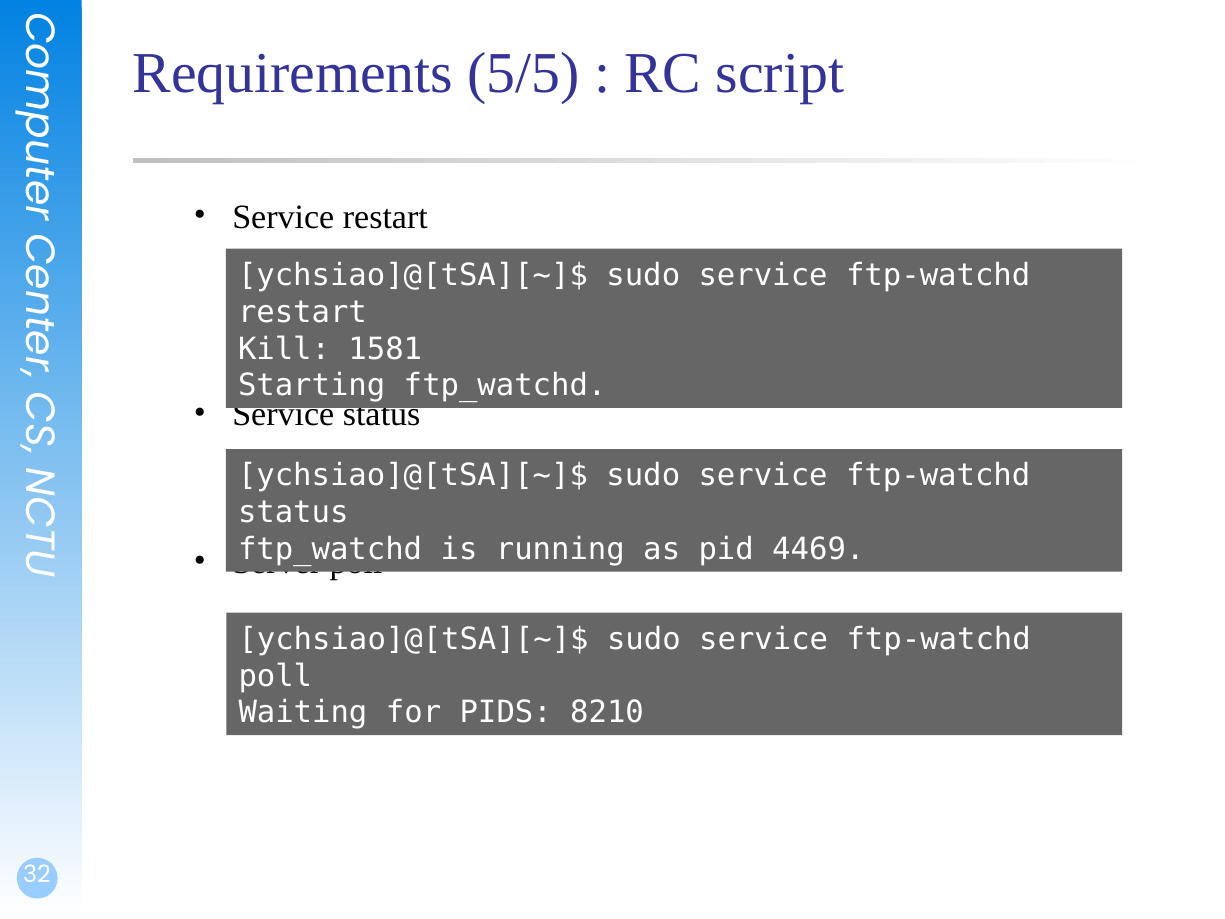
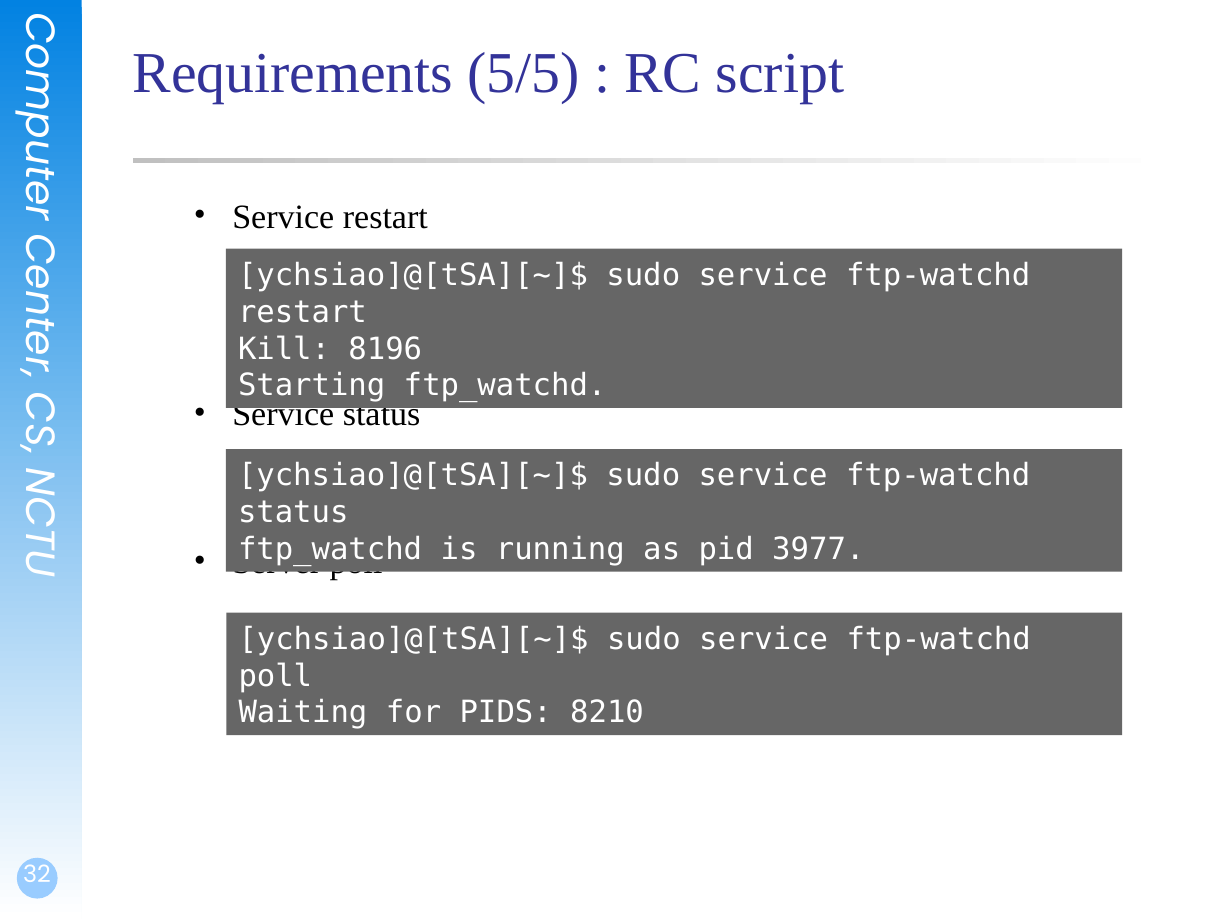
1581: 1581 -> 8196 (385, 349)
4469: 4469 -> 3977 (818, 549)
